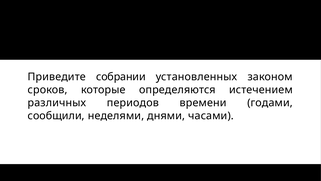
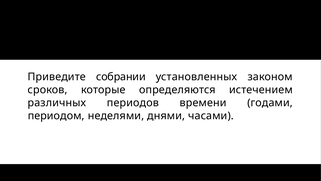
сообщили: сообщили -> периодом (56, 116)
